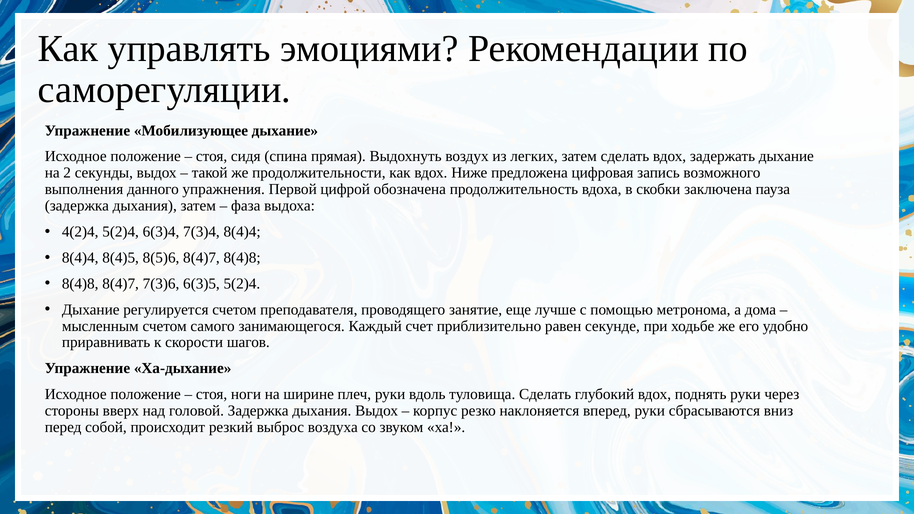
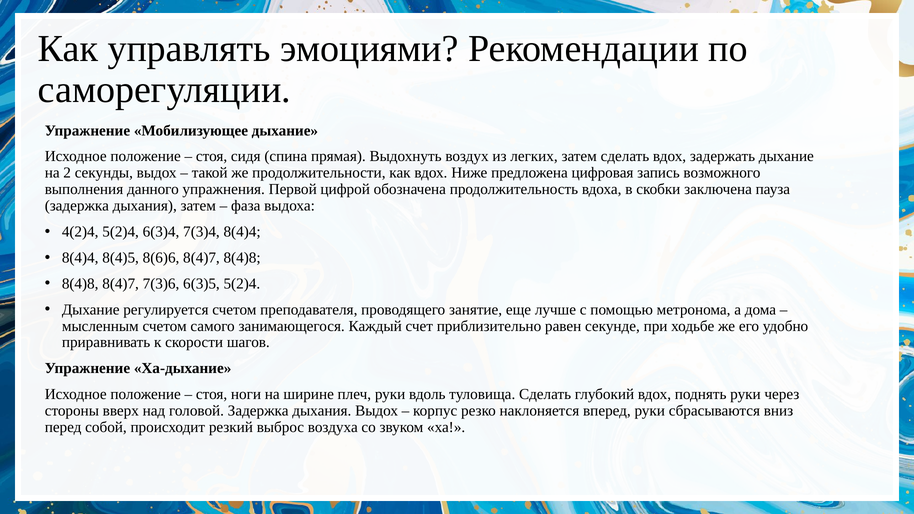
8(5)6: 8(5)6 -> 8(6)6 (161, 258)
